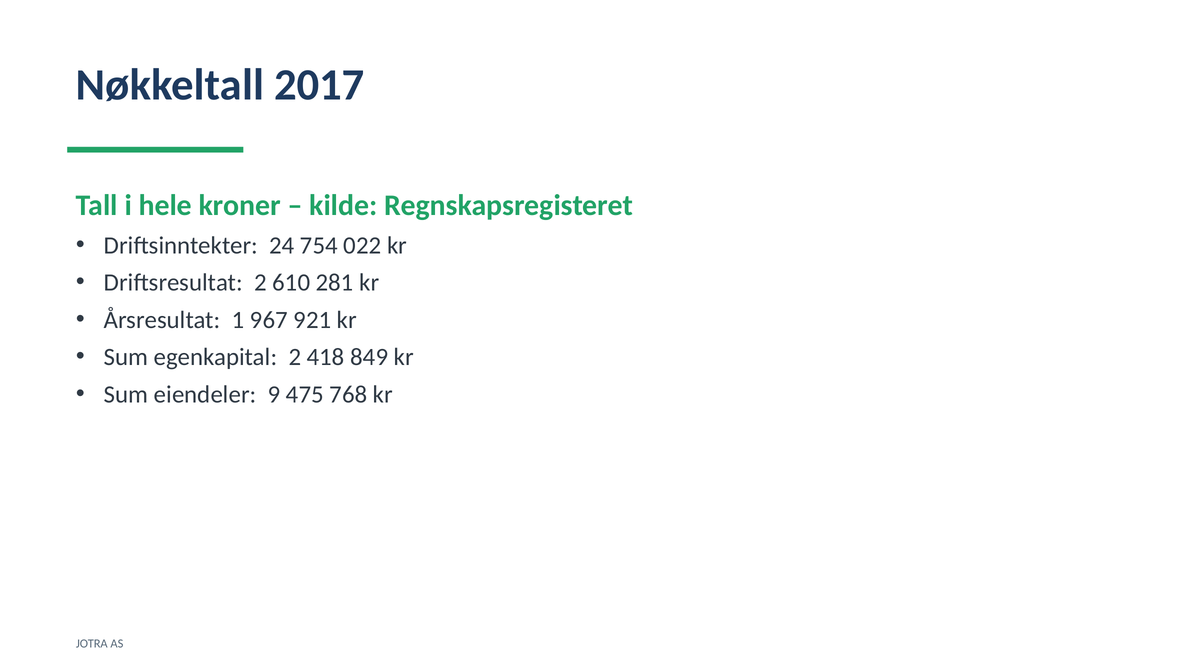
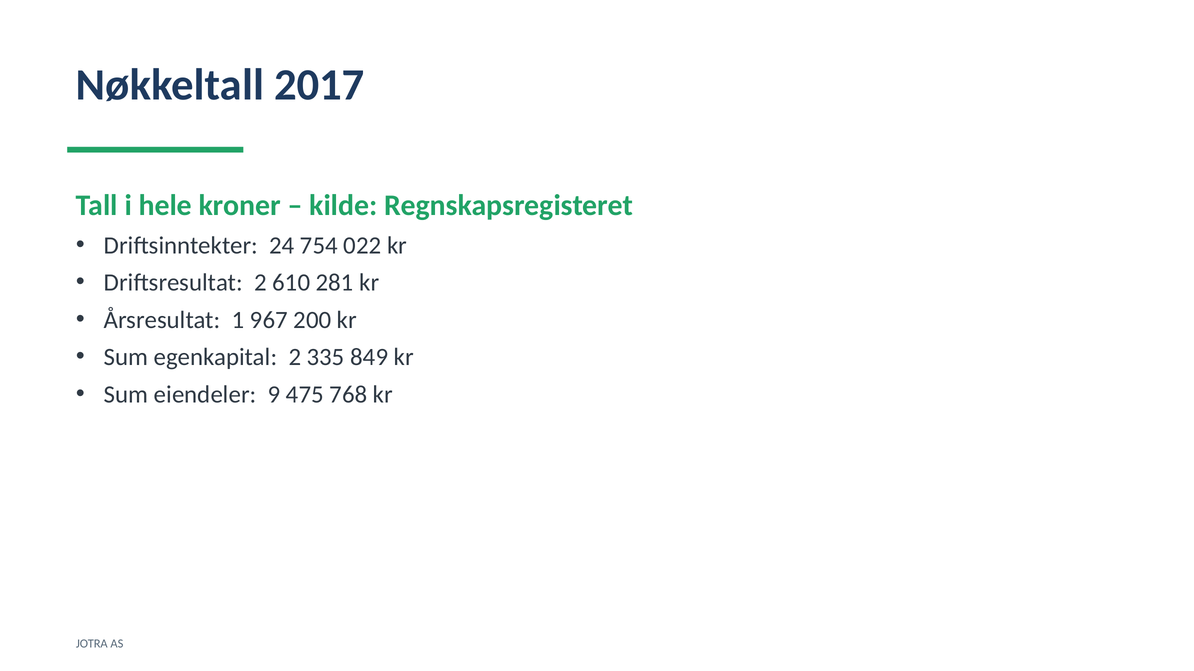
921: 921 -> 200 (312, 320)
418: 418 -> 335 (326, 358)
